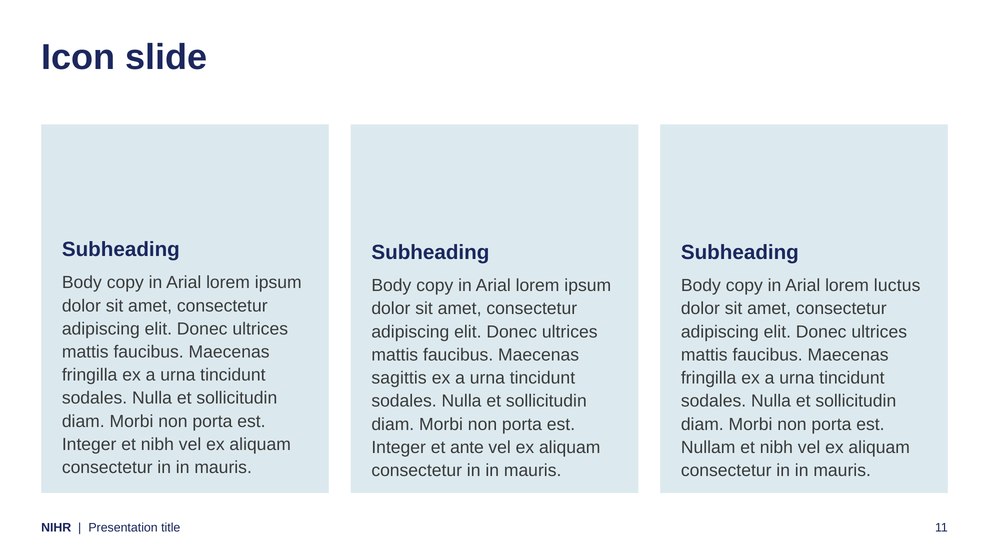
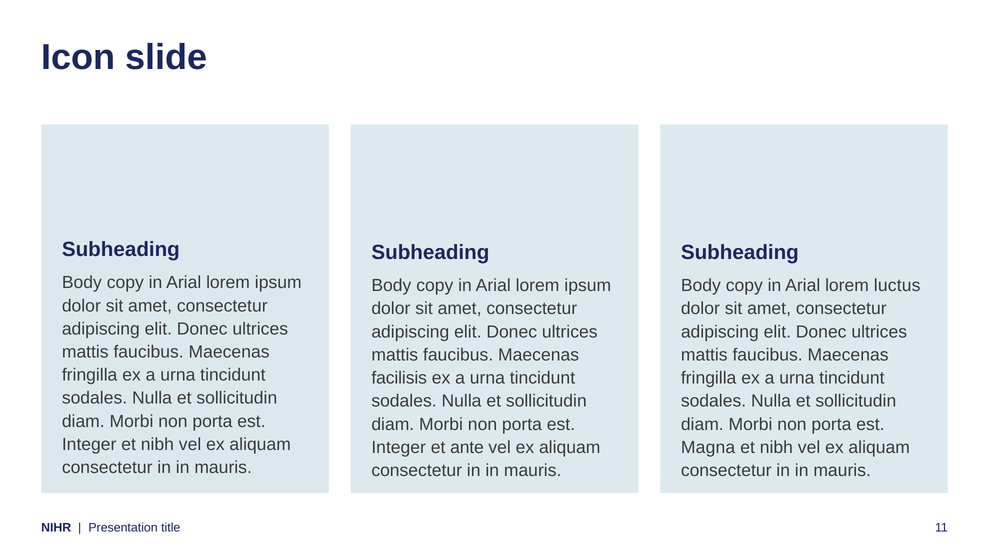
sagittis: sagittis -> facilisis (399, 378)
Nullam: Nullam -> Magna (708, 448)
